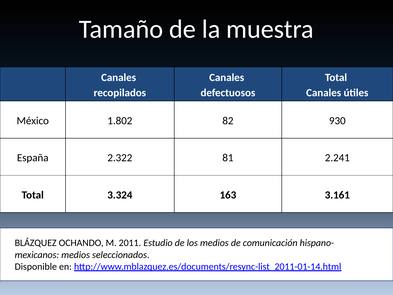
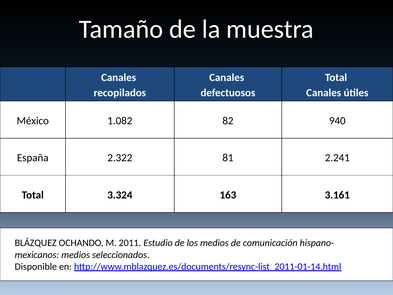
1.802: 1.802 -> 1.082 (120, 121)
930: 930 -> 940 (337, 121)
